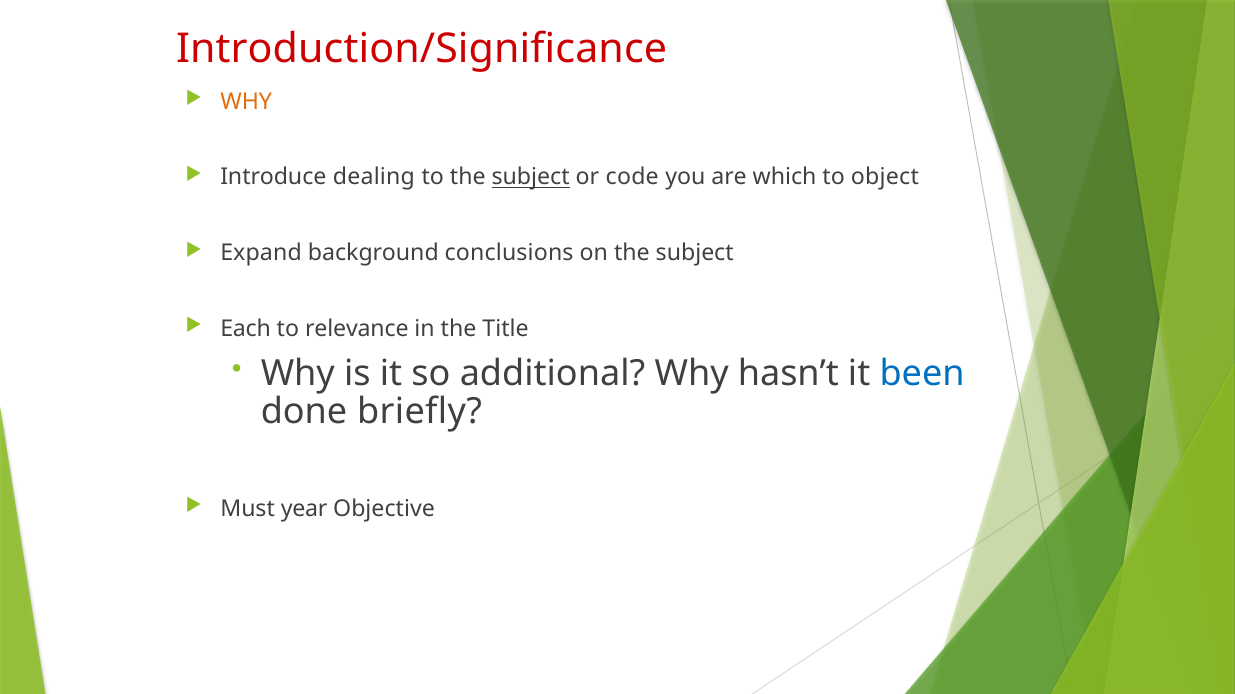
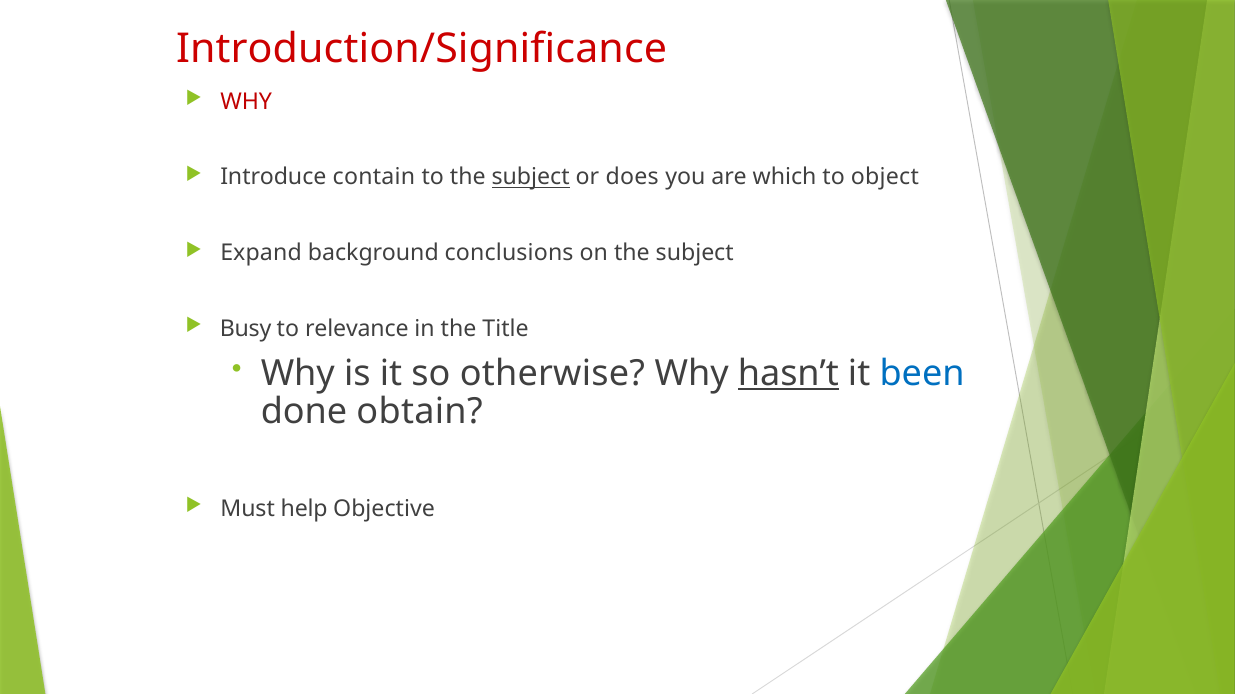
WHY colour: orange -> red (246, 102)
dealing: dealing -> contain (374, 177)
code: code -> does (632, 177)
Each: Each -> Busy (246, 329)
additional: additional -> otherwise (552, 374)
hasn’t underline: none -> present (788, 374)
briefly: briefly -> obtain (420, 413)
year: year -> help (304, 509)
